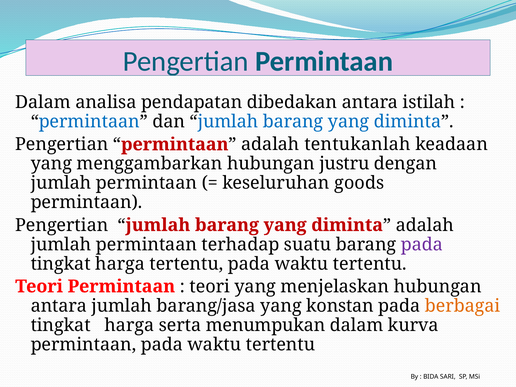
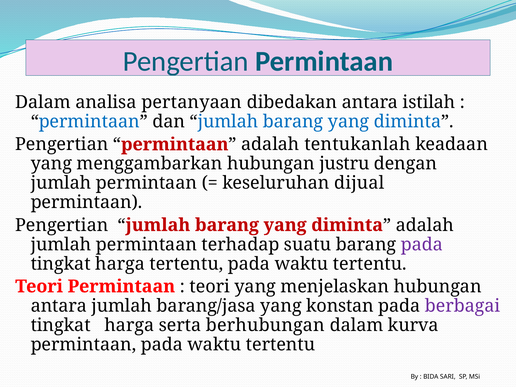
pendapatan: pendapatan -> pertanyaan (192, 102)
goods: goods -> dijual (359, 183)
berbagai colour: orange -> purple (463, 306)
menumpukan: menumpukan -> berhubungan (265, 325)
